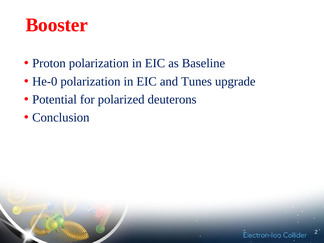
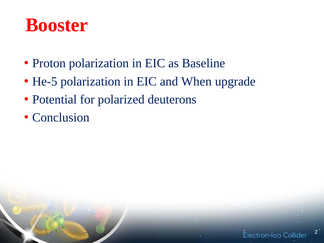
He-0: He-0 -> He-5 (45, 81)
Tunes: Tunes -> When (196, 81)
